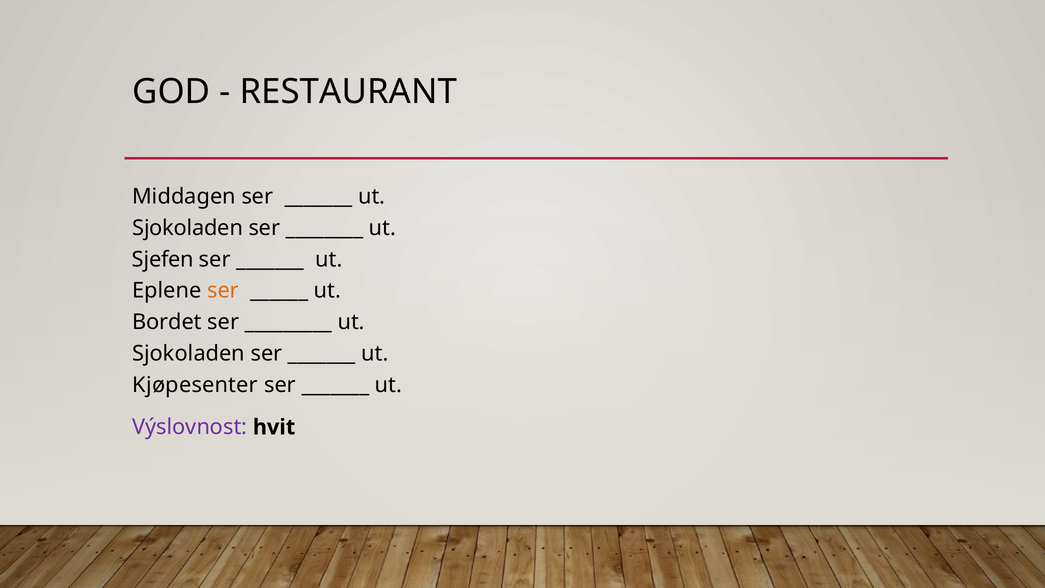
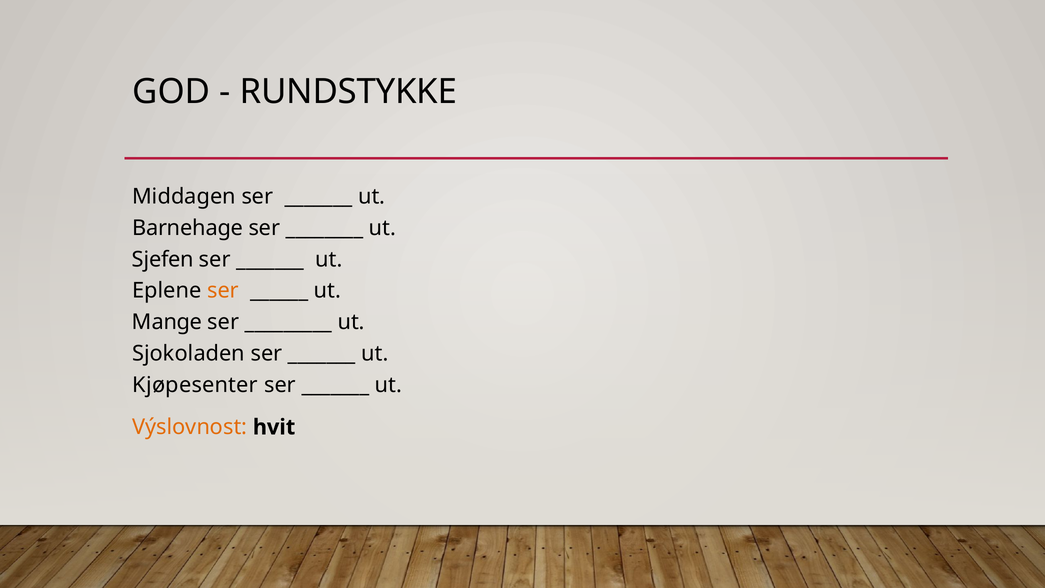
RESTAURANT: RESTAURANT -> RUNDSTYKKE (348, 92)
Sjokoladen: Sjokoladen -> Barnehage (188, 228)
Bordet: Bordet -> Mange (167, 322)
Výslovnost colour: purple -> orange (190, 427)
